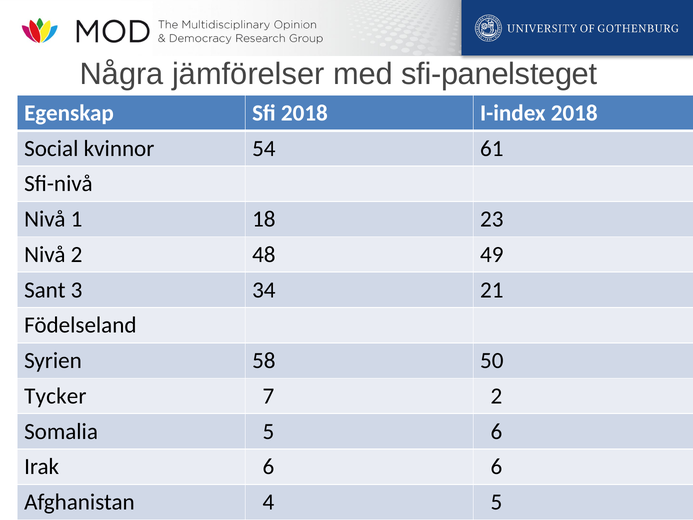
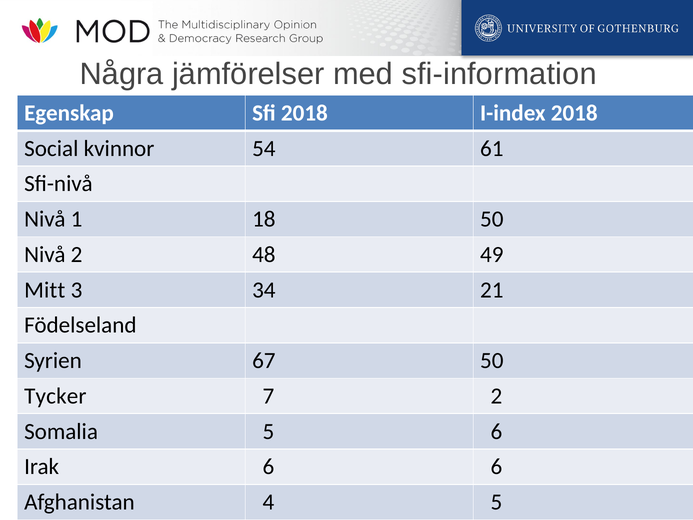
sfi-panelsteget: sfi-panelsteget -> sfi-information (499, 74)
18 23: 23 -> 50 (492, 219)
Sant: Sant -> Mitt (45, 290)
58: 58 -> 67 (264, 360)
